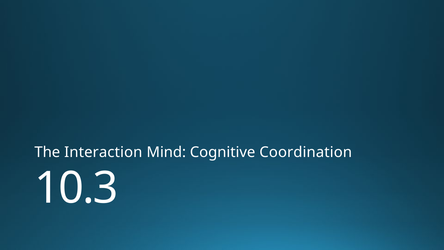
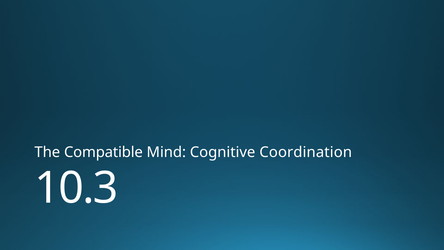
Interaction: Interaction -> Compatible (103, 152)
